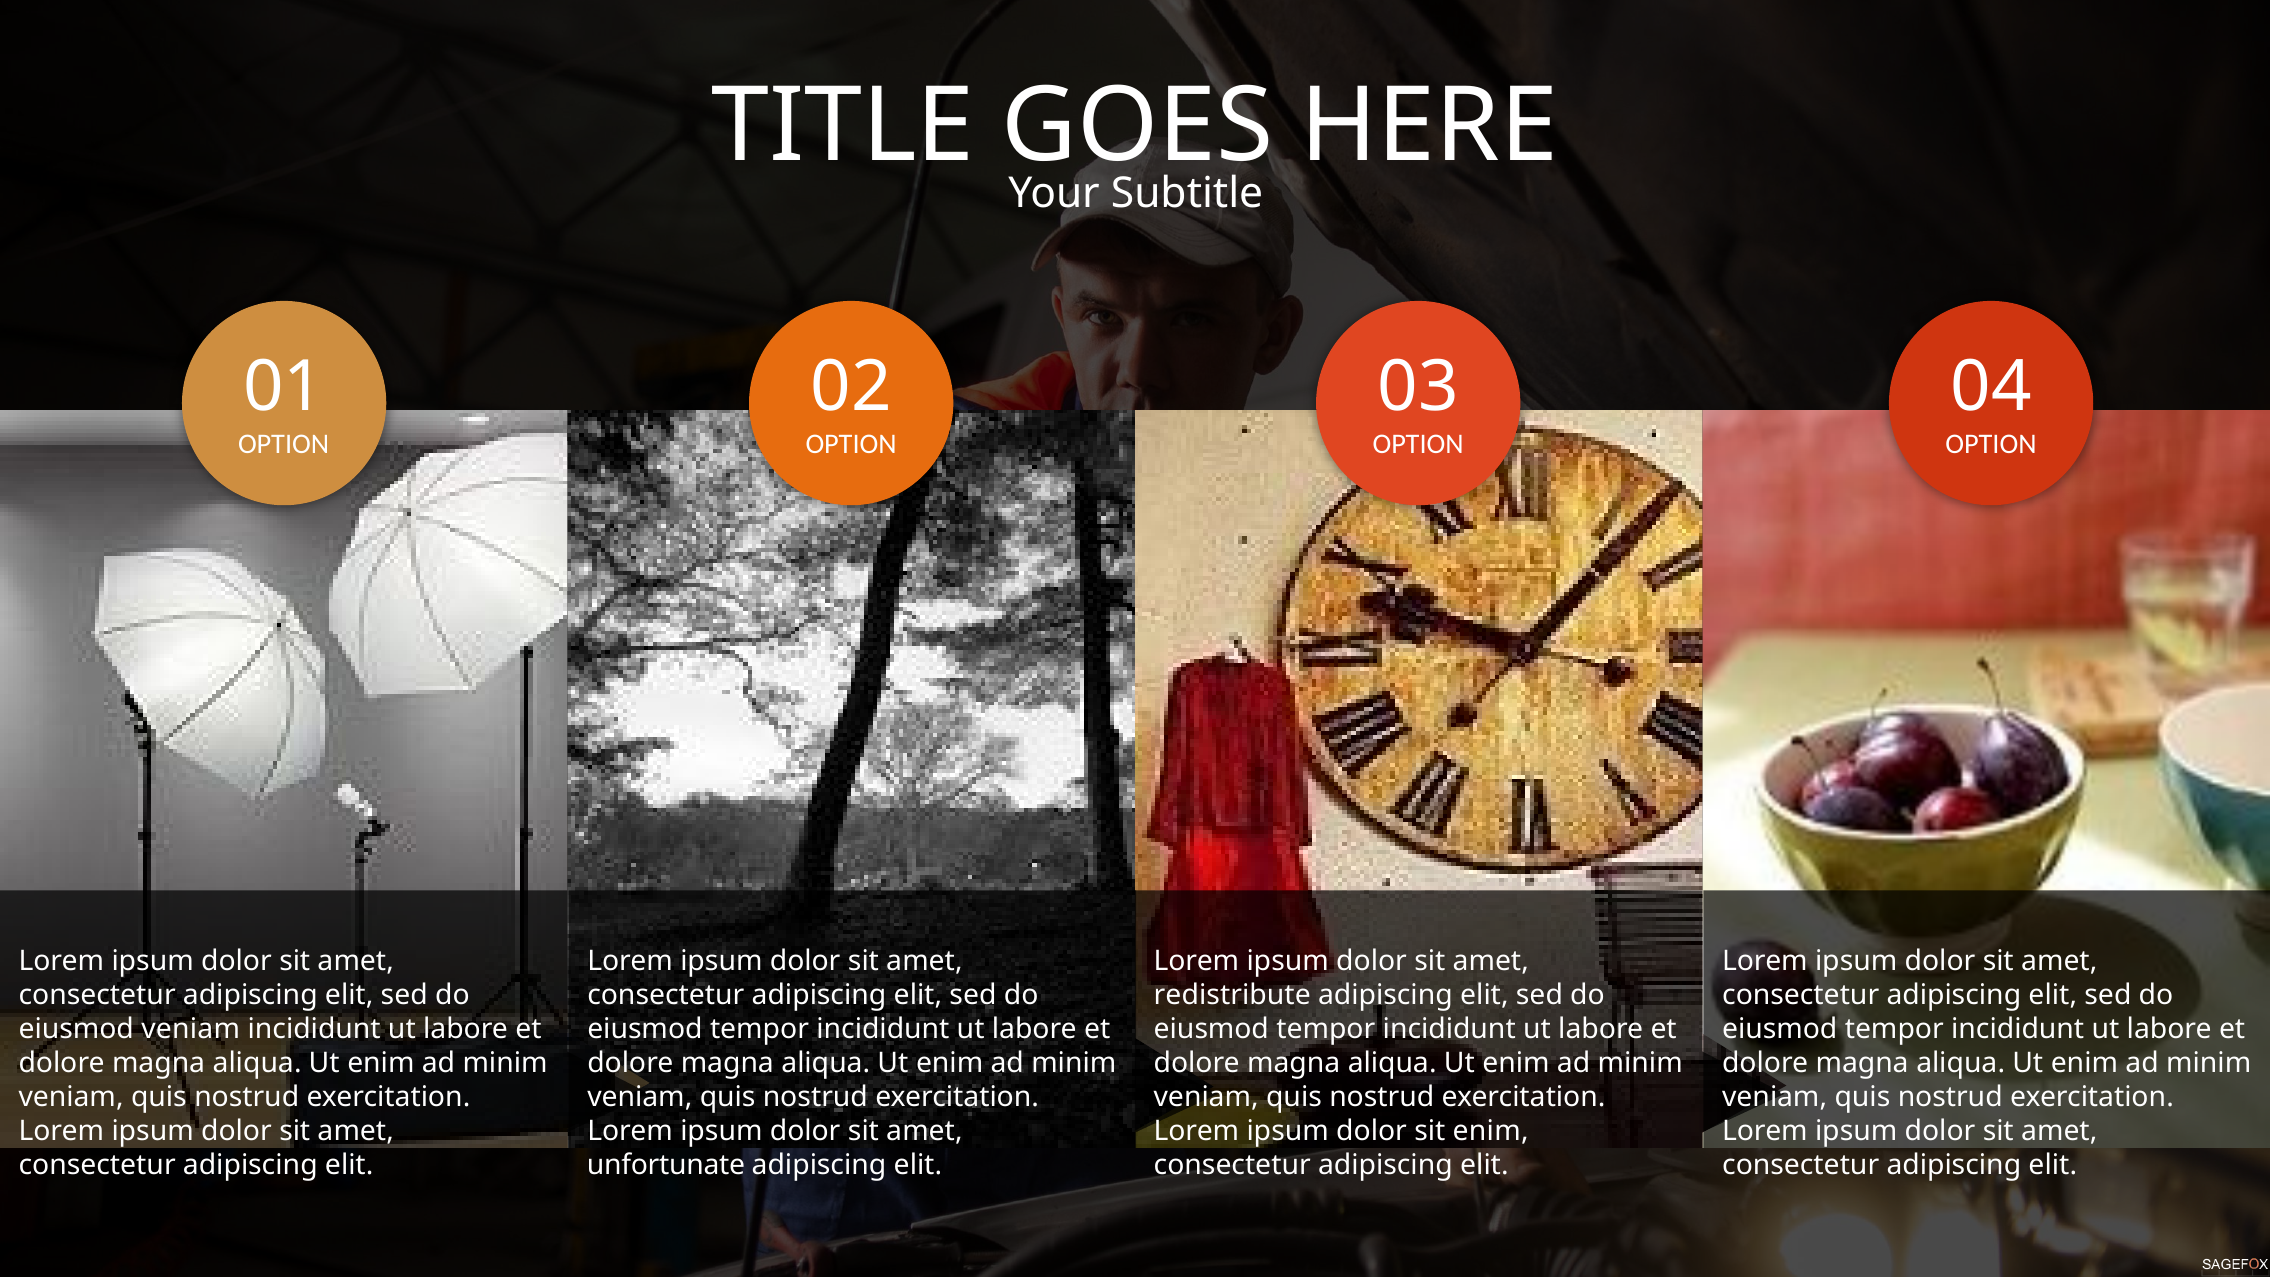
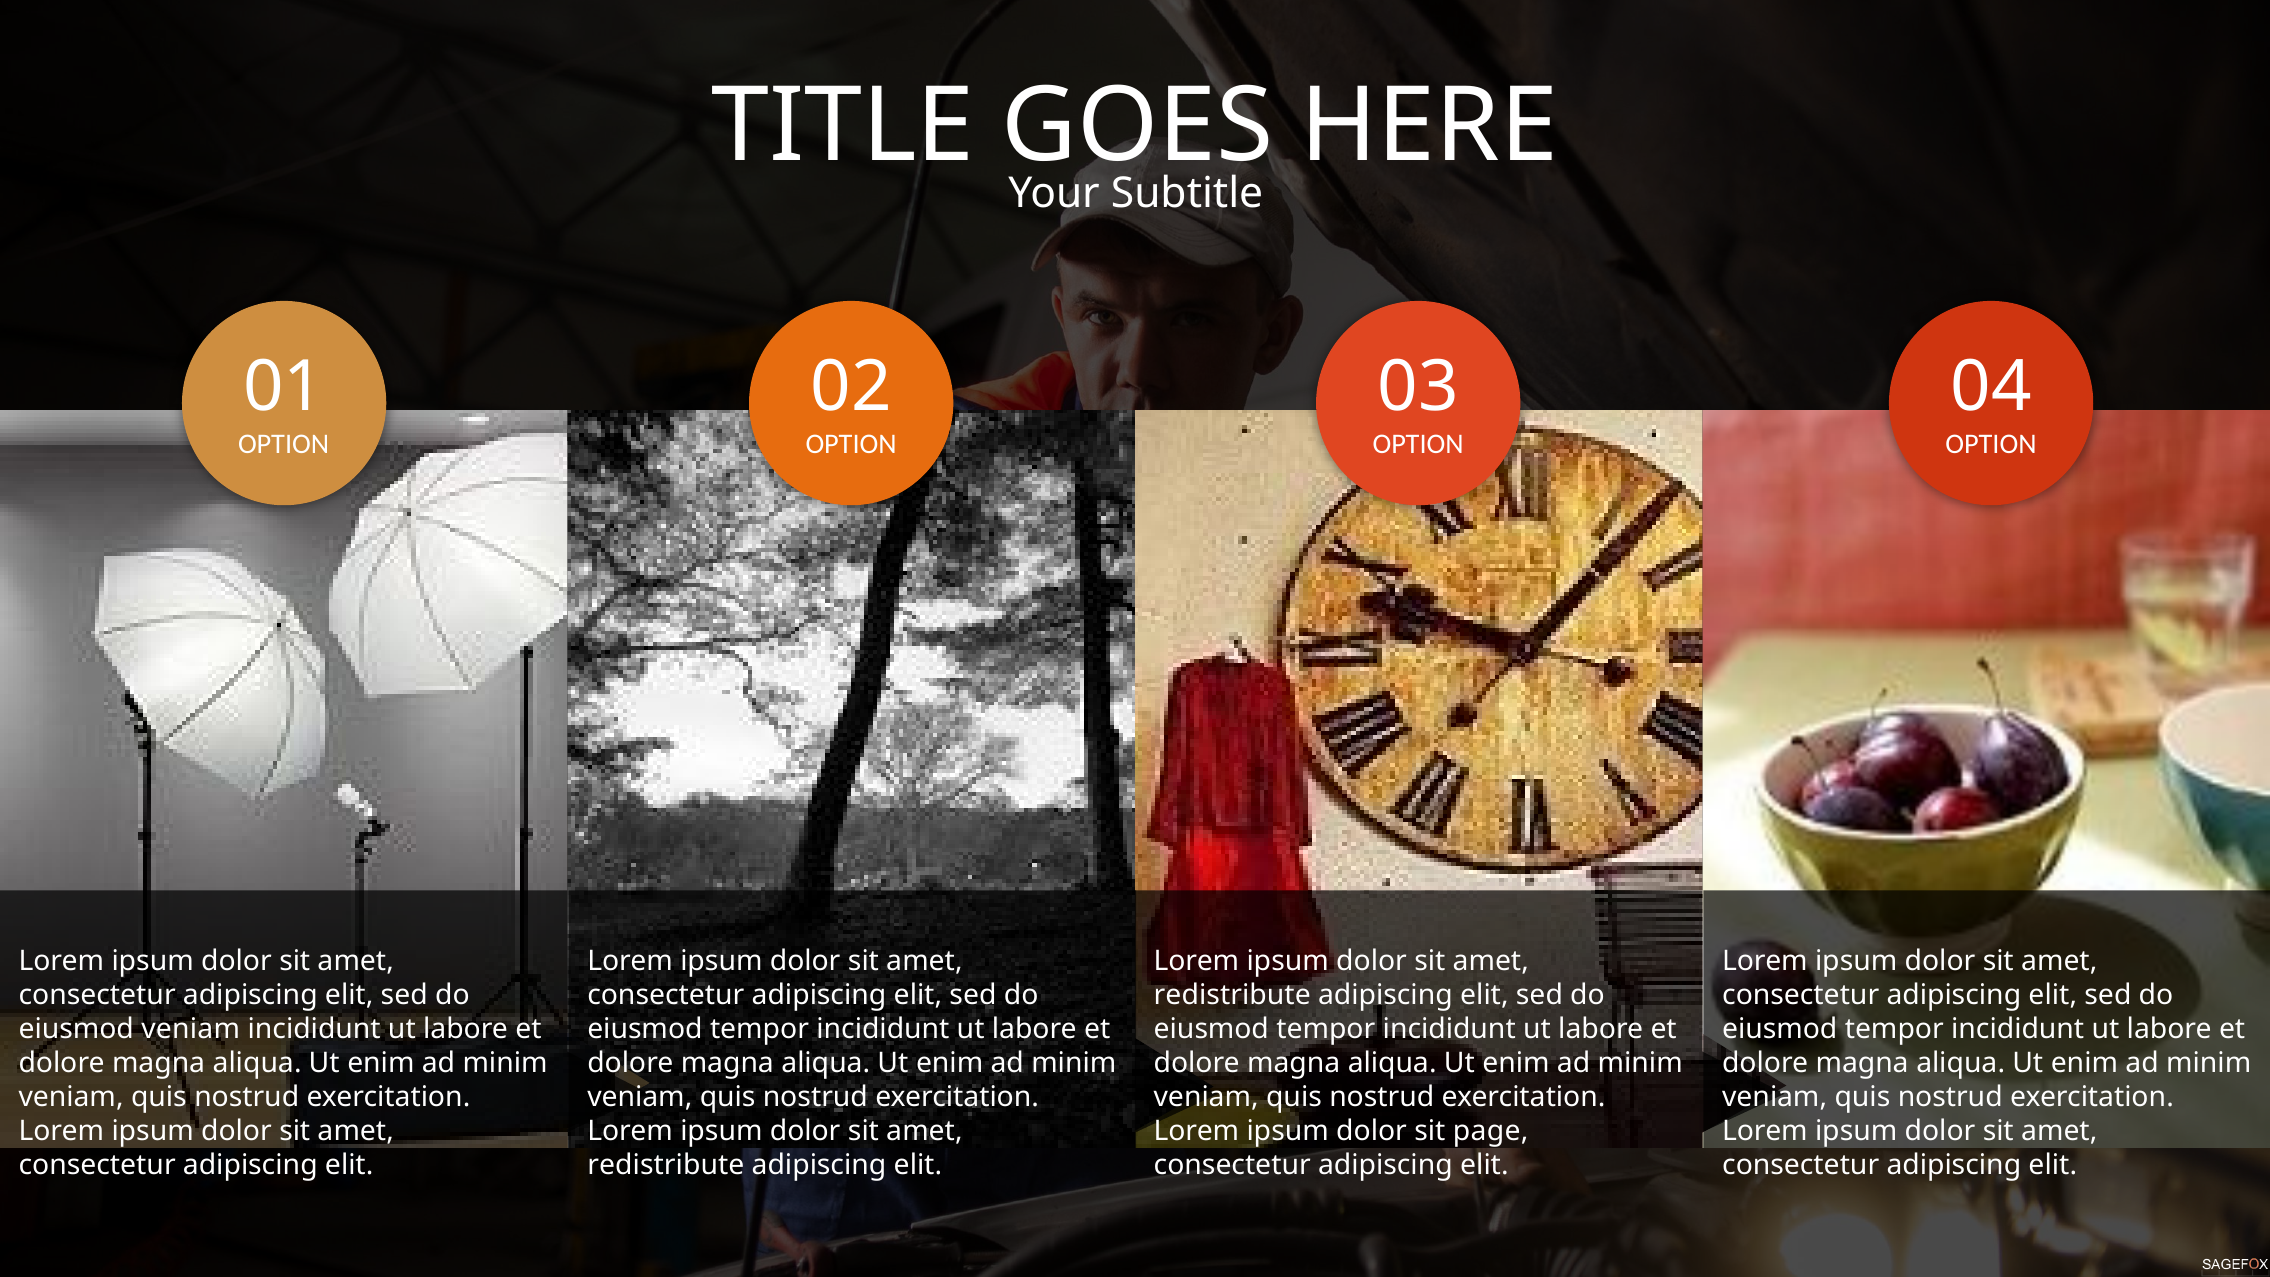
sit enim: enim -> page (1491, 1131)
unfortunate: unfortunate -> redistribute (666, 1165)
